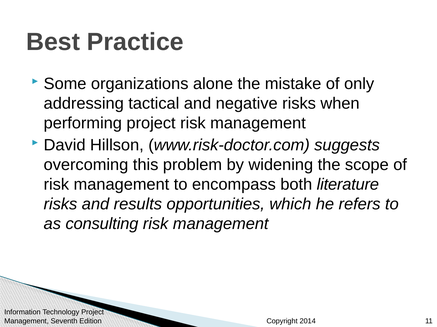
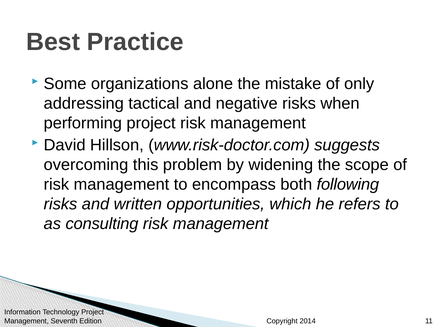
literature: literature -> following (348, 185)
results: results -> written (138, 204)
